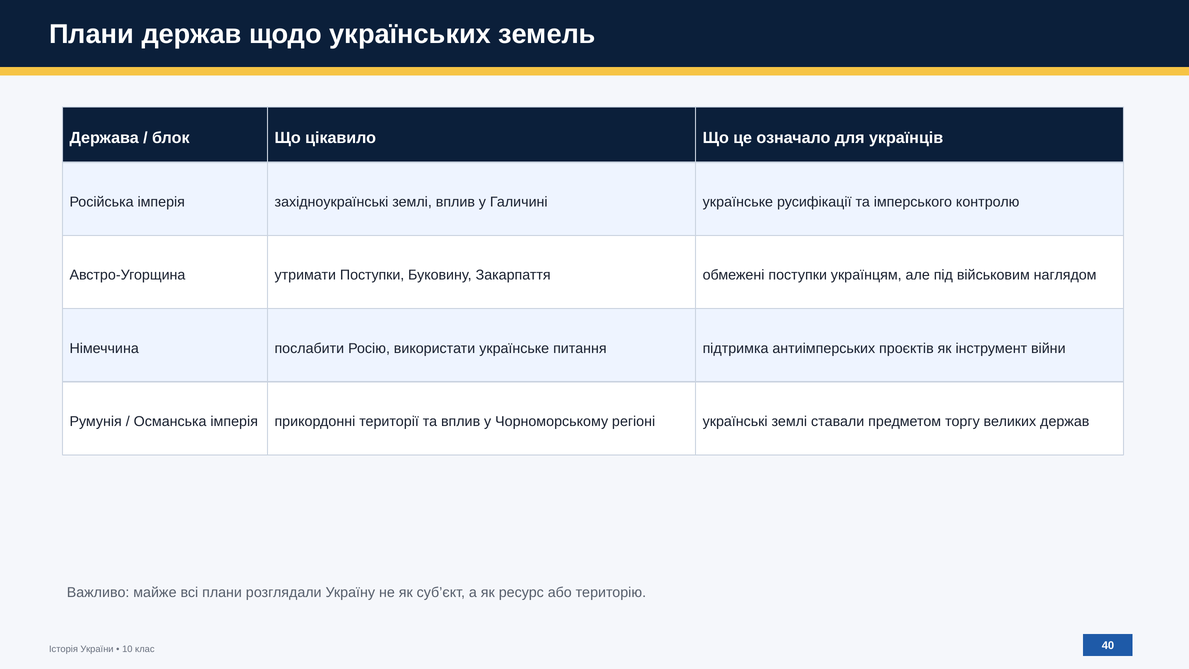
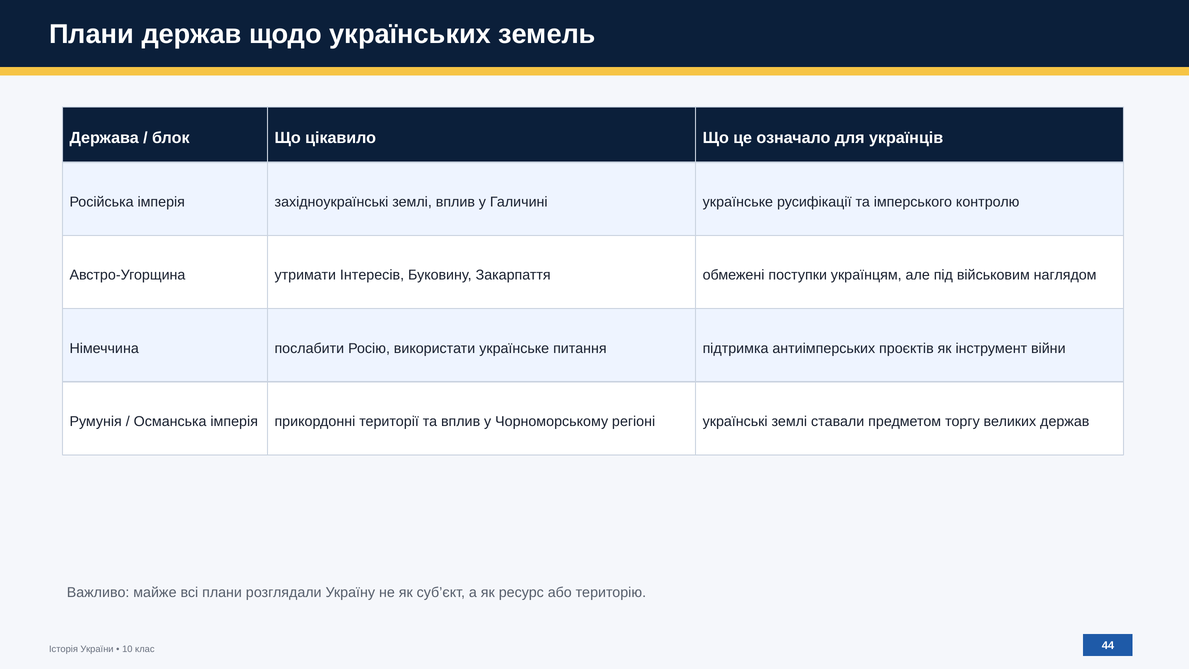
утримати Поступки: Поступки -> Інтересів (372, 275)
40: 40 -> 44 (1108, 645)
